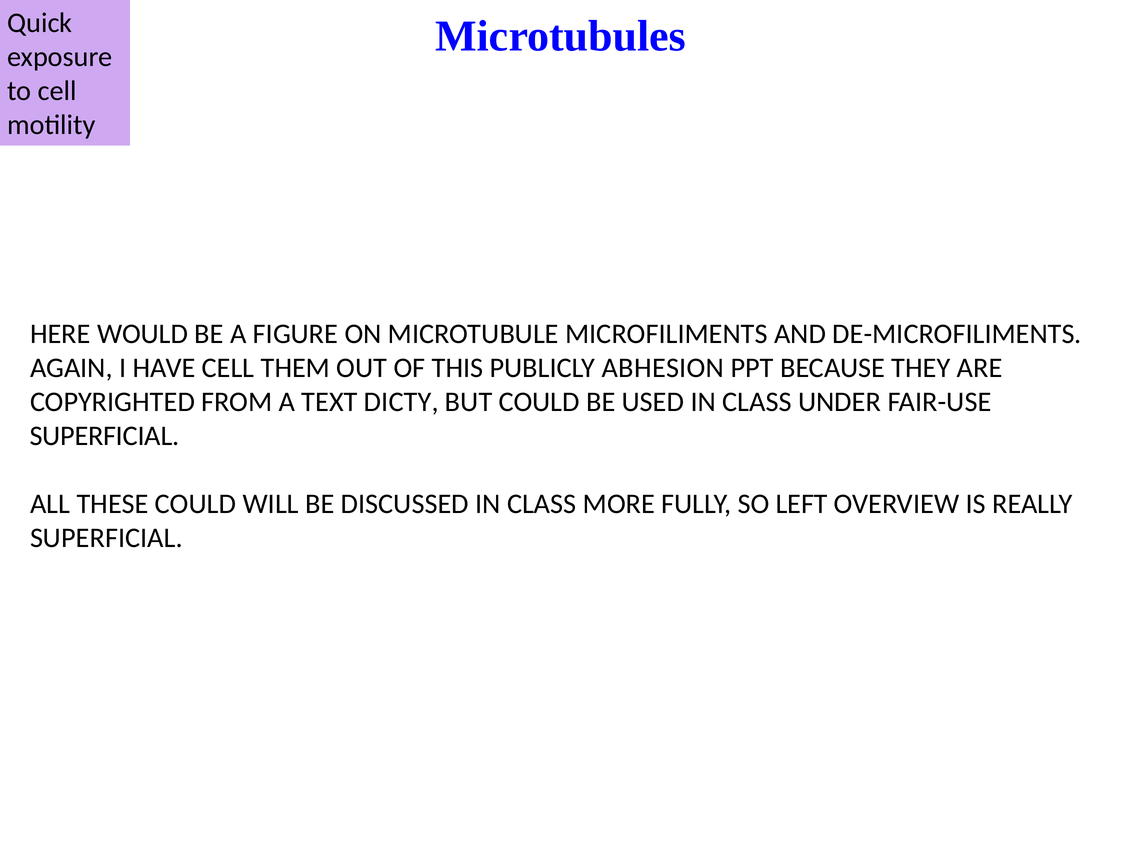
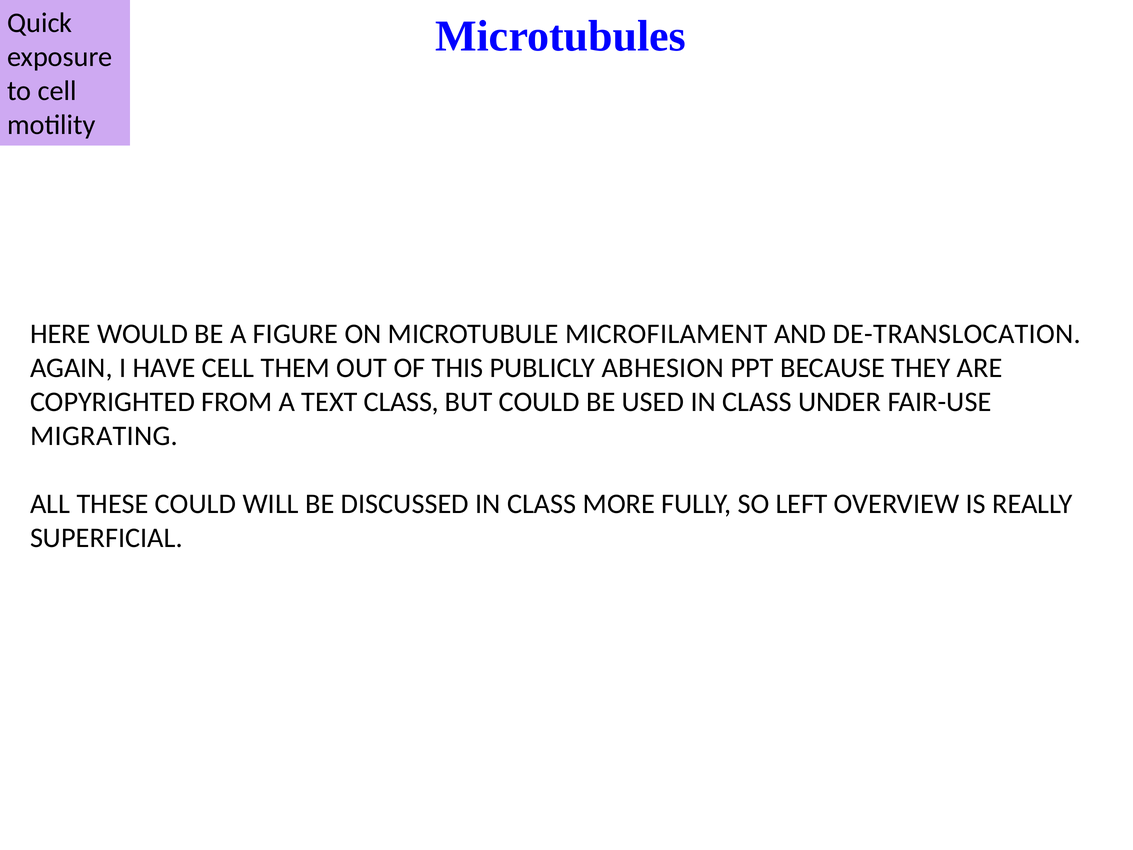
MICROFILIMENTS: MICROFILIMENTS -> MICROFILAMENT (666, 334)
DE-MICROFILIMENTS: DE-MICROFILIMENTS -> DE-TRANSLOCATION (957, 334)
TEXT DICTY: DICTY -> CLASS (401, 402)
SUPERFICIAL: SUPERFICIAL -> MIGRATING (104, 436)
